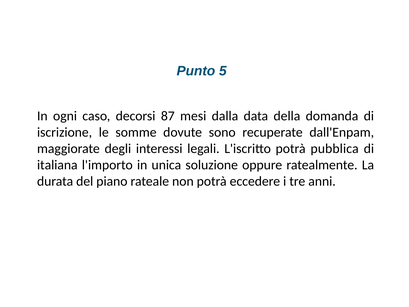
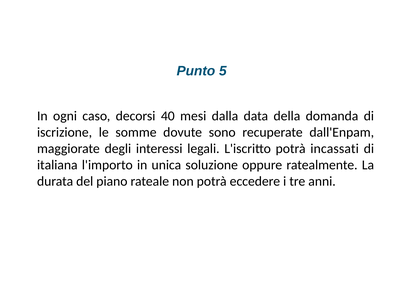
87: 87 -> 40 (168, 116)
pubblica: pubblica -> incassati (335, 149)
